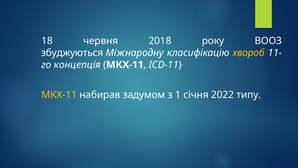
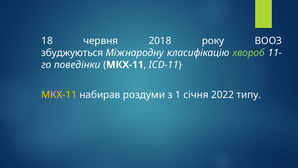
хвороб colour: yellow -> light green (249, 53)
концепція: концепція -> поведінки (77, 65)
задумом: задумом -> роздуми (144, 95)
